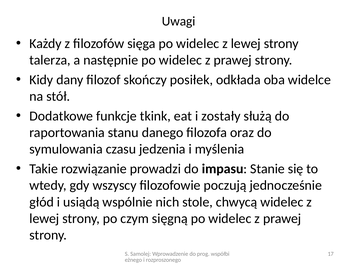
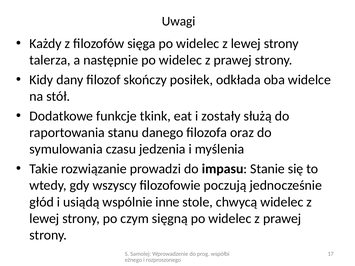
nich: nich -> inne (168, 202)
